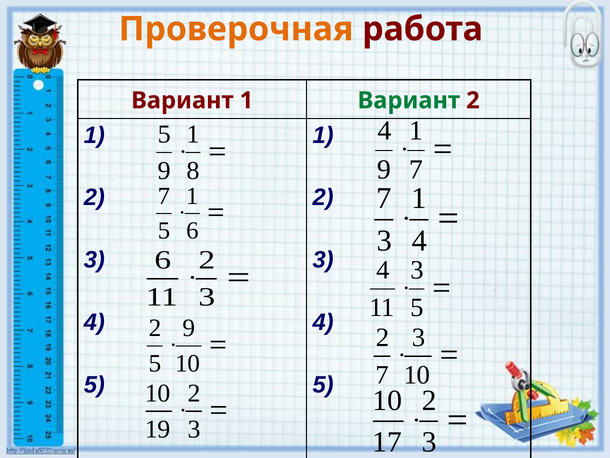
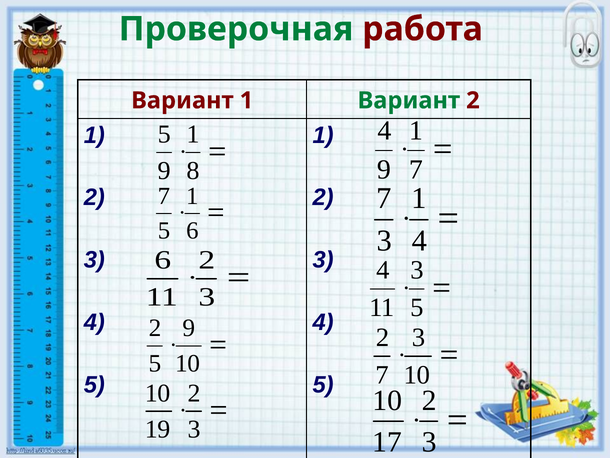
Проверочная colour: orange -> green (236, 29)
